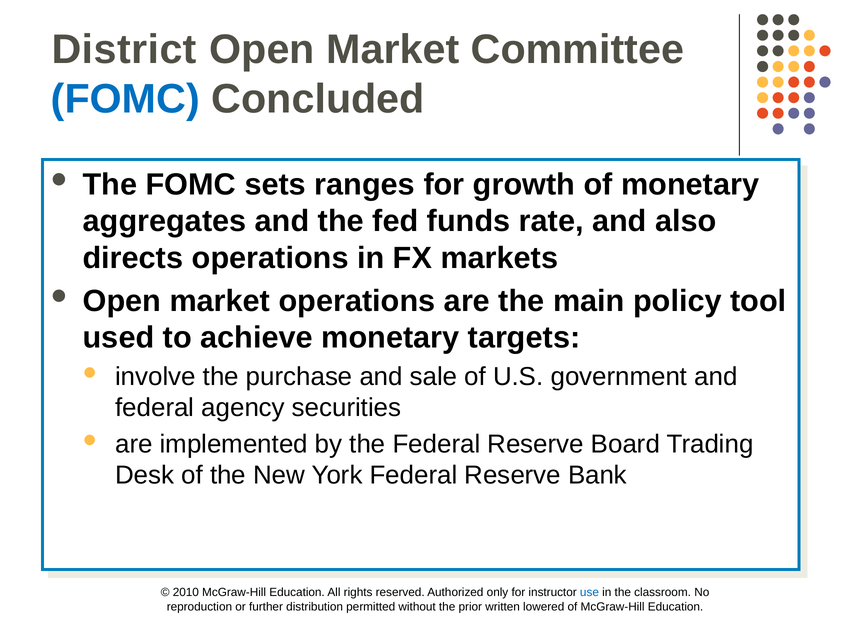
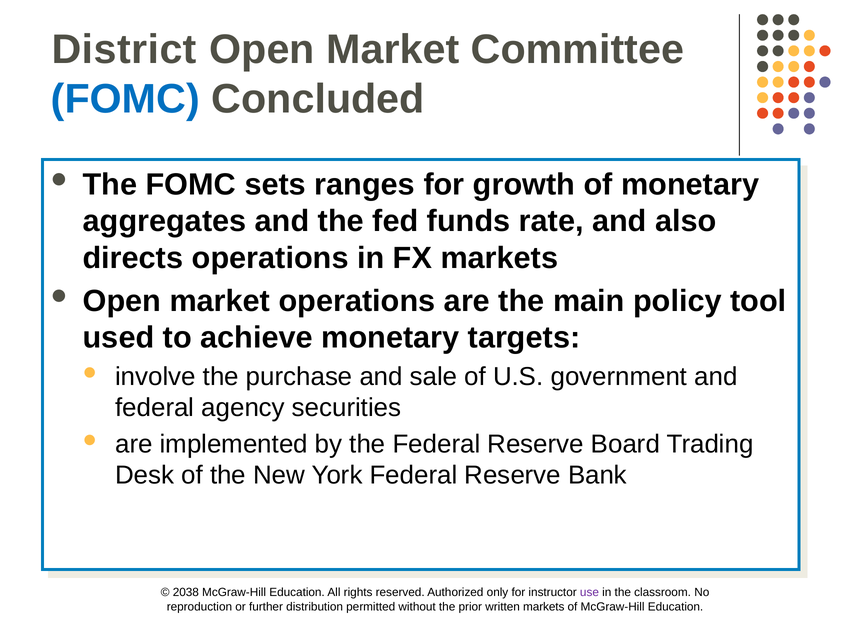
2010: 2010 -> 2038 (186, 592)
use colour: blue -> purple (589, 592)
written lowered: lowered -> markets (544, 606)
